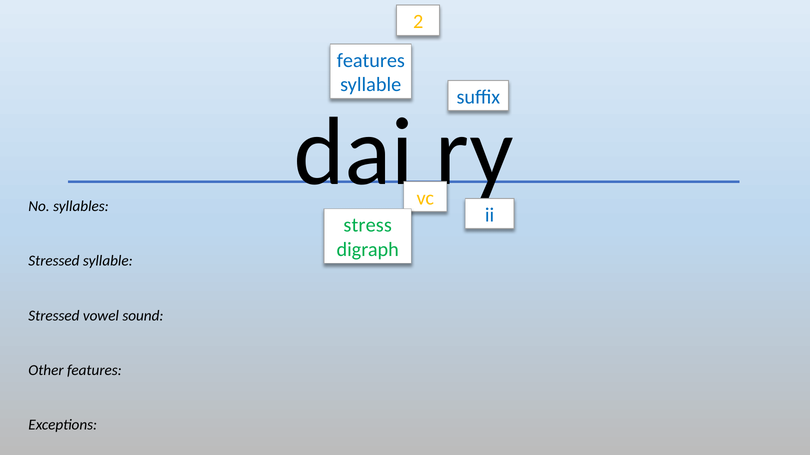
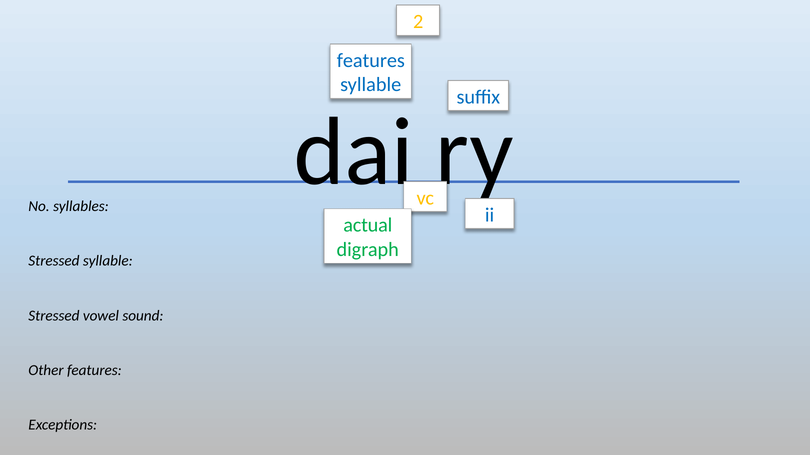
stress: stress -> actual (368, 226)
